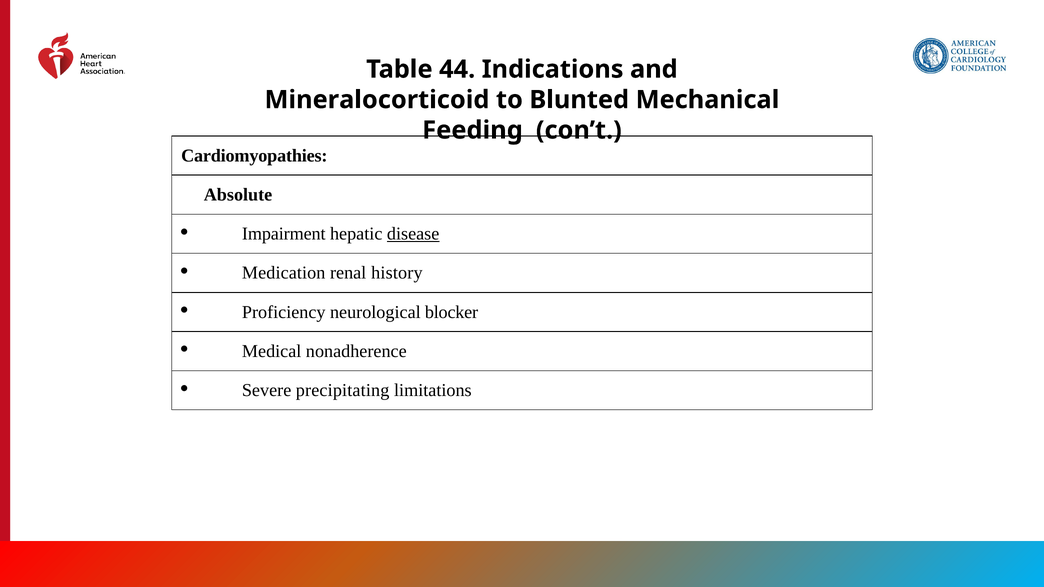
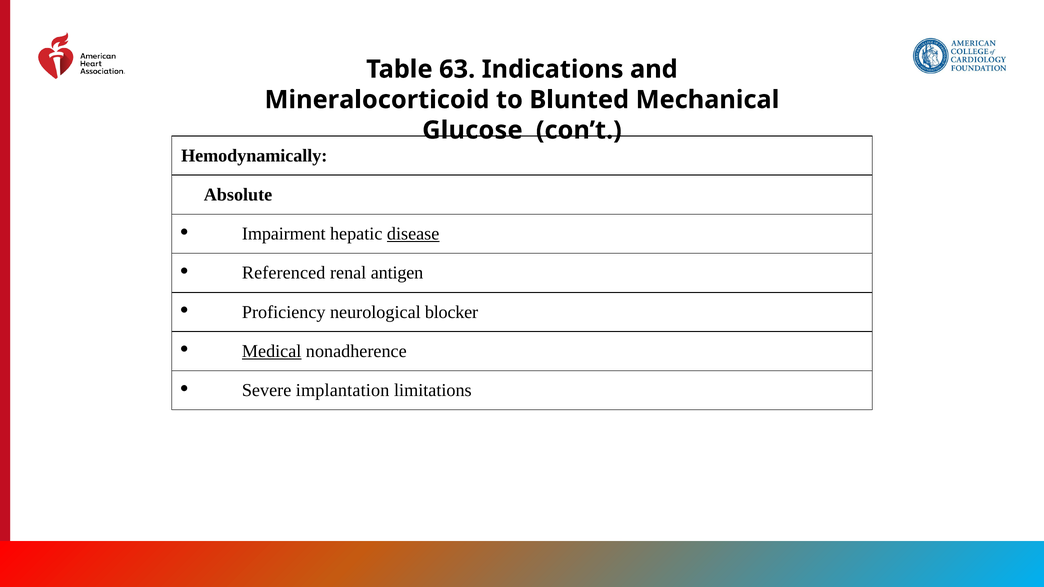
44: 44 -> 63 (457, 69)
Feeding: Feeding -> Glucose (472, 130)
Cardiomyopathies: Cardiomyopathies -> Hemodynamically (254, 156)
Medication: Medication -> Referenced (284, 273)
history: history -> antigen (397, 273)
Medical underline: none -> present (272, 351)
precipitating: precipitating -> implantation (343, 391)
